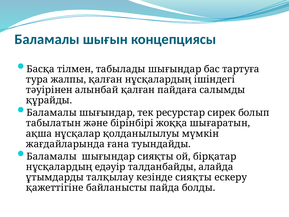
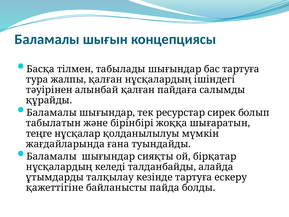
ақша: ақша -> теңге (39, 133)
едәуір: едәуір -> келеді (110, 167)
кезінде сияқты: сияқты -> тартуға (194, 177)
